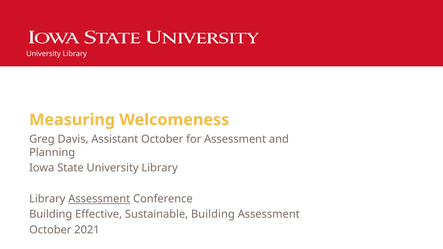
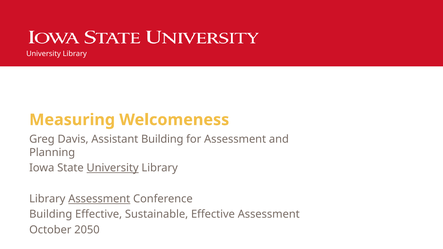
Assistant October: October -> Building (162, 139)
University underline: none -> present (113, 168)
Sustainable Building: Building -> Effective (213, 215)
2021: 2021 -> 2050 (87, 230)
